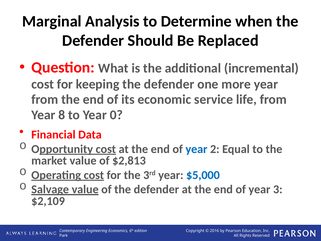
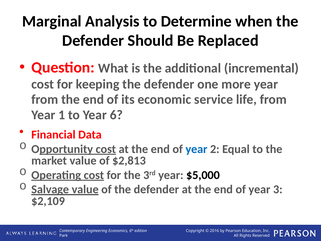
8: 8 -> 1 (62, 115)
0: 0 -> 6 (116, 115)
$5,000 colour: blue -> black (203, 175)
